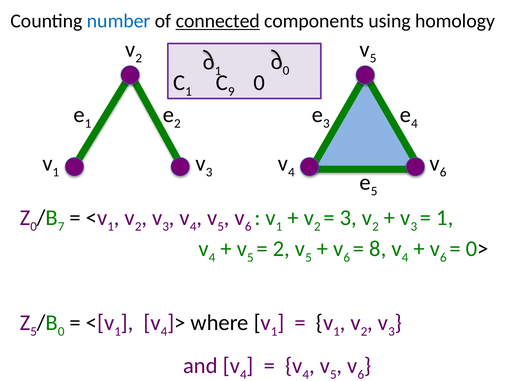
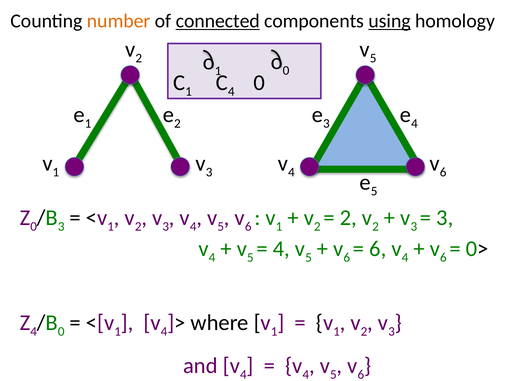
number colour: blue -> orange (119, 21)
using underline: none -> present (390, 21)
9: 9 -> 4 (231, 92)
7: 7 -> 3 (61, 227)
3: 3 -> 2 (348, 218)
1: 1 -> 3 (445, 218)
2: 2 -> 4 (281, 249)
8: 8 -> 6 (378, 249)
5: 5 -> 4 (34, 331)
